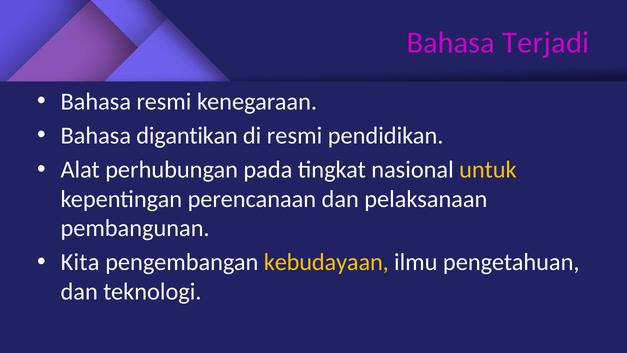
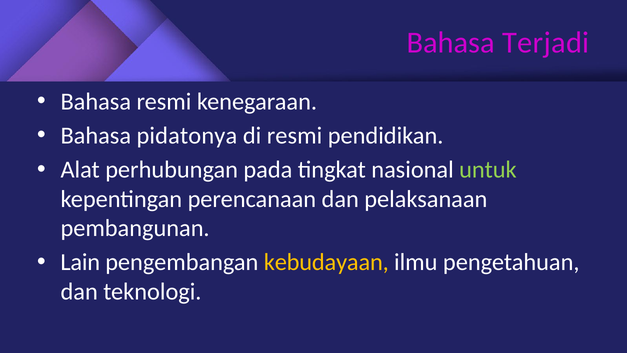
digantikan: digantikan -> pidatonya (187, 136)
untuk colour: yellow -> light green (488, 170)
Kita: Kita -> Lain (80, 262)
